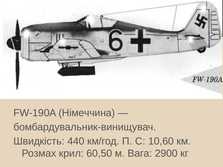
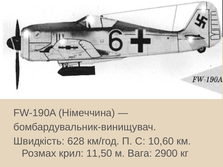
440: 440 -> 628 (76, 141)
60,50: 60,50 -> 11,50 (99, 154)
